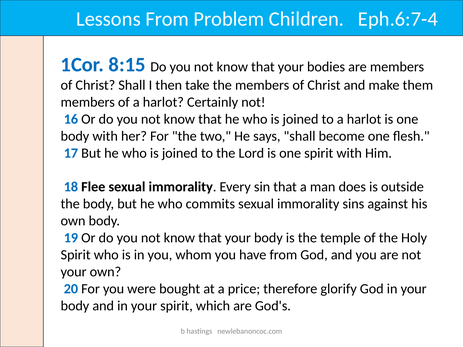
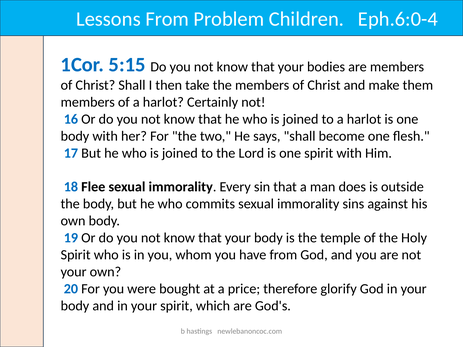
Eph.6:7-4: Eph.6:7-4 -> Eph.6:0-4 (398, 19)
8:15: 8:15 -> 5:15 (127, 65)
